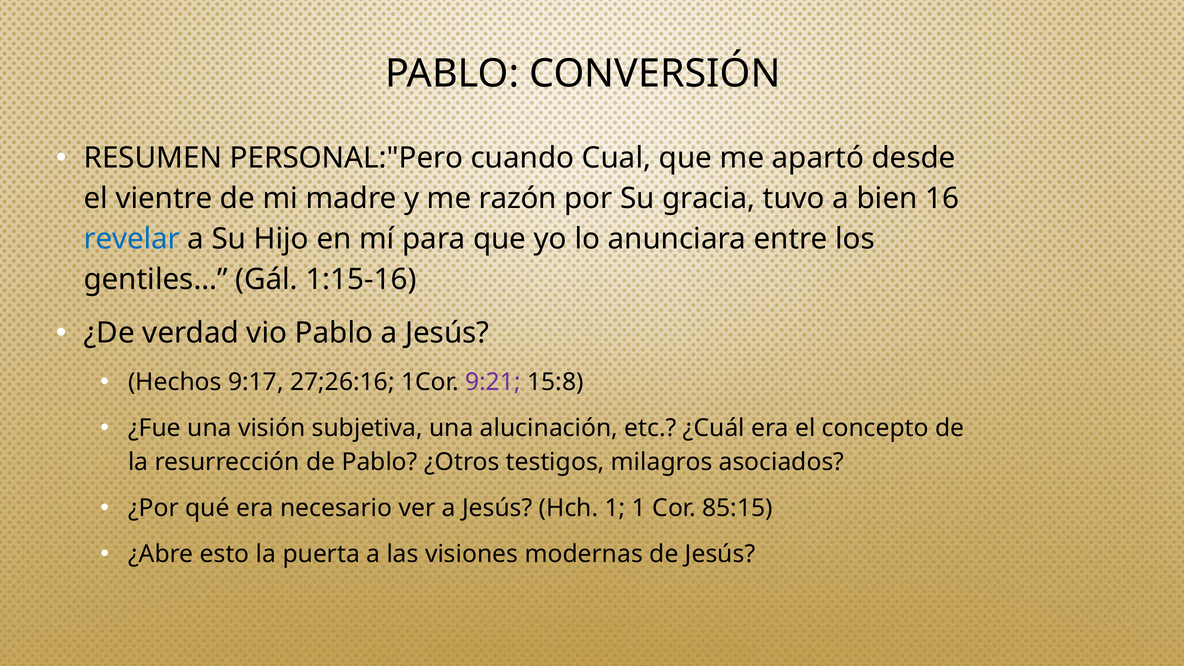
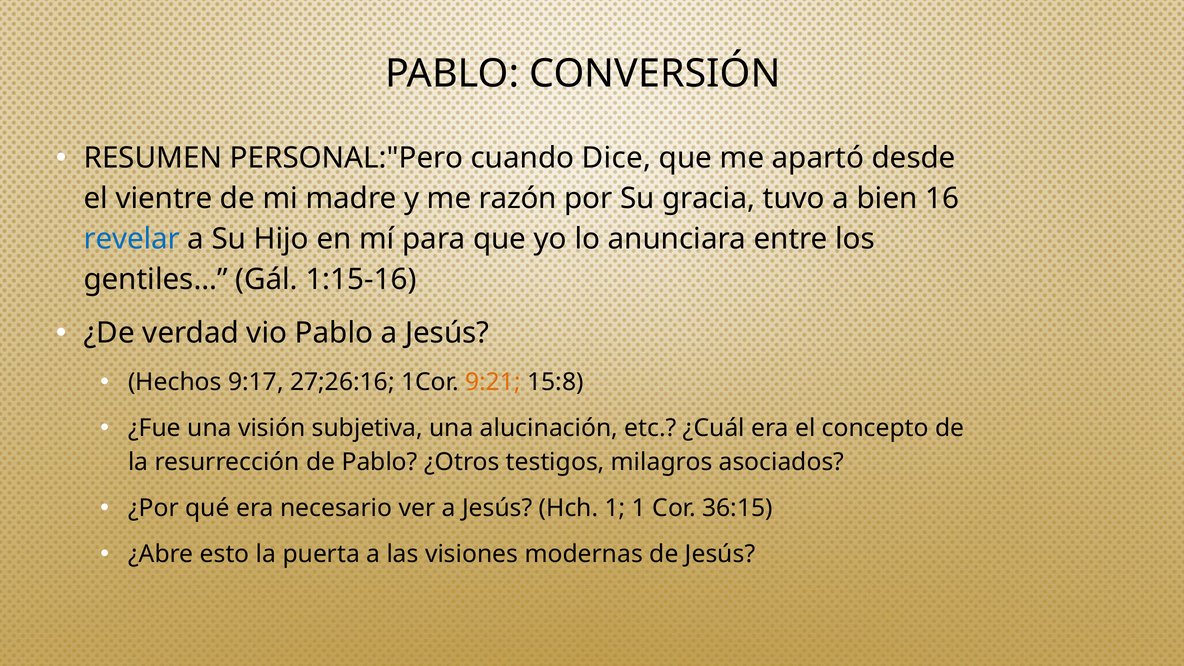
Cual: Cual -> Dice (616, 158)
9:21 colour: purple -> orange (493, 382)
85:15: 85:15 -> 36:15 (737, 508)
